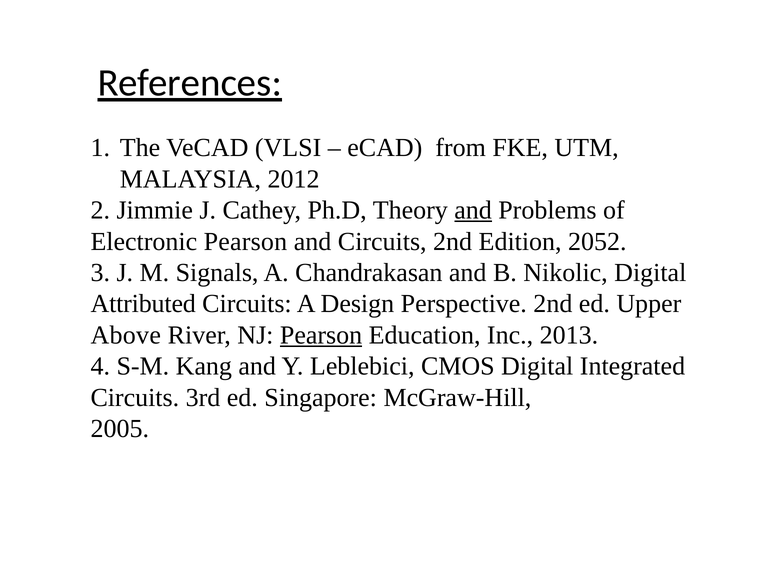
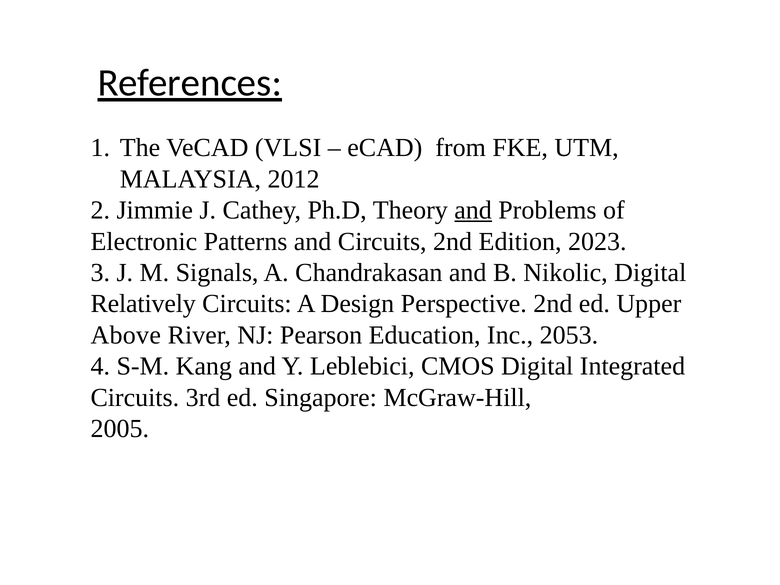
Electronic Pearson: Pearson -> Patterns (246, 241)
2052: 2052 -> 2023 (597, 241)
Attributed: Attributed -> Relatively (143, 304)
Pearson underline: present -> none (321, 335)
2013: 2013 -> 2053 (569, 335)
